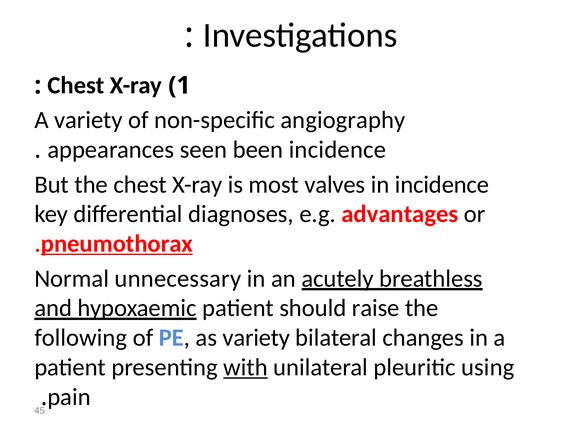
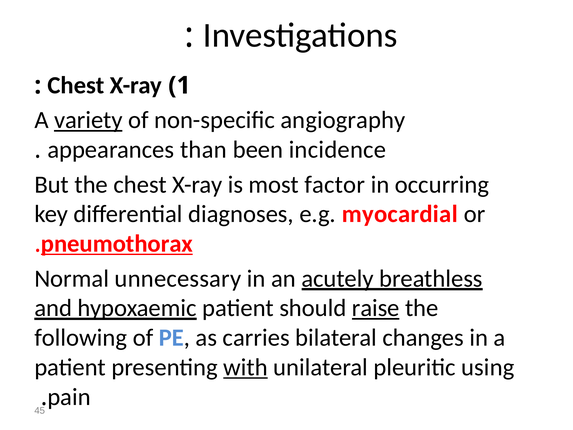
variety underline: none -> present (88, 120)
seen: seen -> than (203, 150)
valves: valves -> factor (335, 184)
in incidence: incidence -> occurring (442, 184)
advantages: advantages -> myocardial (400, 214)
raise underline: none -> present (376, 308)
as variety: variety -> carries (256, 338)
